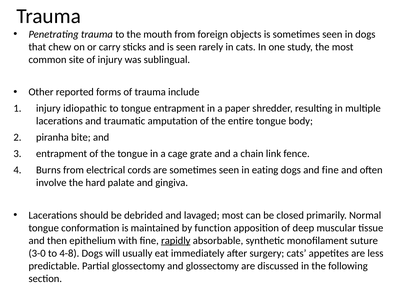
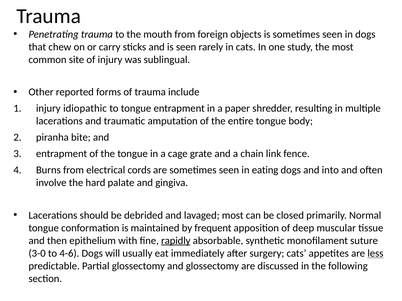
and fine: fine -> into (330, 170)
function: function -> frequent (213, 228)
4-8: 4-8 -> 4-6 (69, 254)
less underline: none -> present (375, 254)
